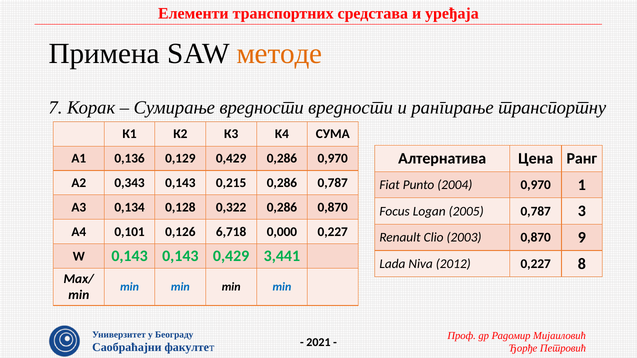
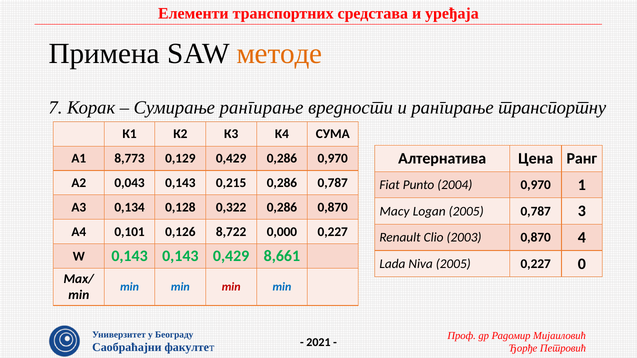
Сумирање вредности: вредности -> рангирање (262, 108)
0,136: 0,136 -> 8,773 (130, 159)
0,343: 0,343 -> 0,043 (130, 183)
Focus: Focus -> Масу (395, 211)
6,718: 6,718 -> 8,722 (231, 232)
9: 9 -> 4 (582, 238)
3,441: 3,441 -> 8,661 (282, 256)
Niva 2012: 2012 -> 2005 (453, 264)
8: 8 -> 0 (582, 264)
min colour: black -> red (231, 287)
